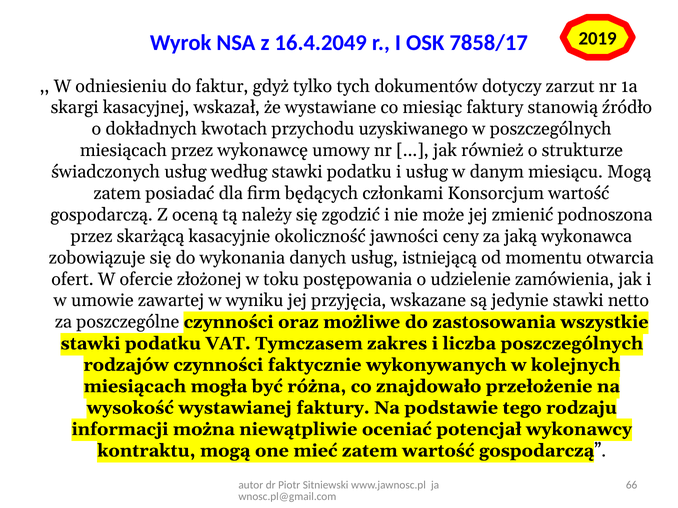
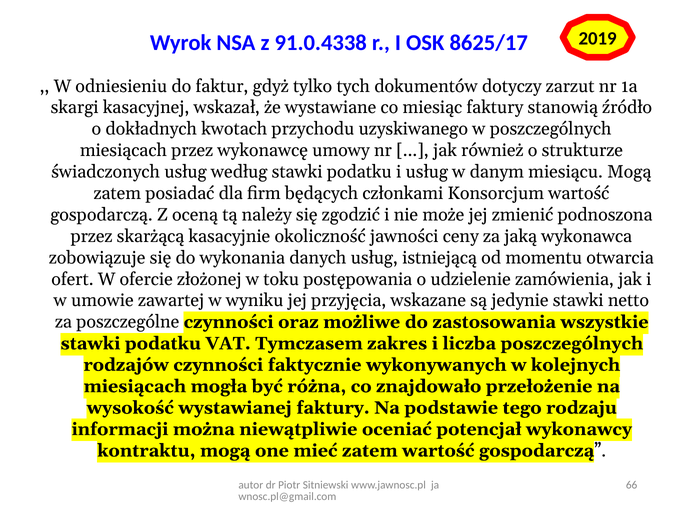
16.4.2049: 16.4.2049 -> 91.0.4338 (321, 43)
7858/17: 7858/17 -> 8625/17 (489, 43)
